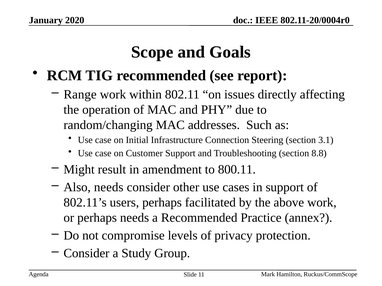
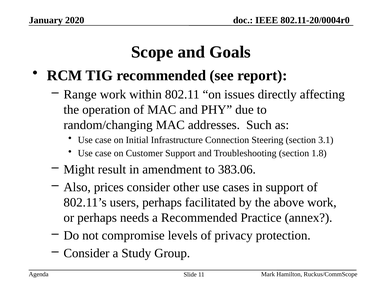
8.8: 8.8 -> 1.8 (319, 153)
800.11: 800.11 -> 383.06 (237, 170)
Also needs: needs -> prices (109, 187)
